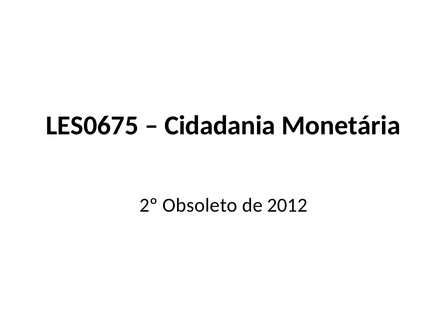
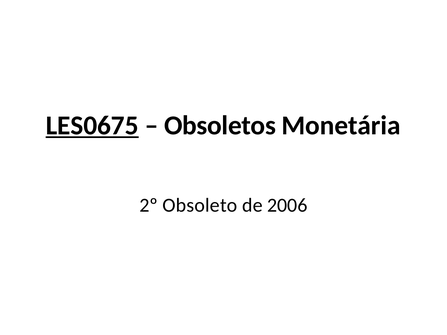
LES0675 underline: none -> present (92, 126)
Cidadania: Cidadania -> Obsoletos (220, 126)
2012: 2012 -> 2006 (287, 206)
